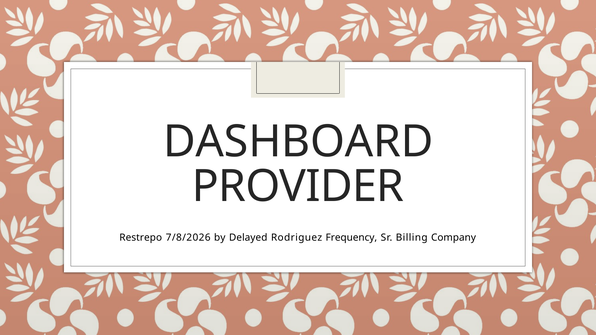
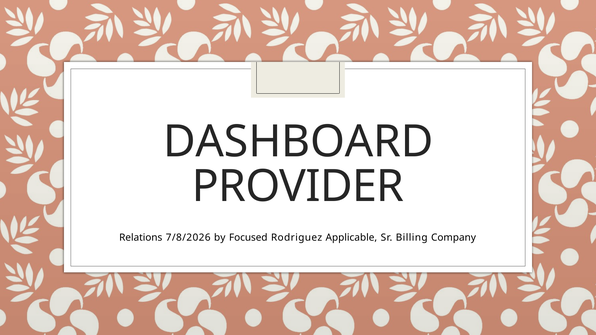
Restrepo: Restrepo -> Relations (141, 238)
Delayed: Delayed -> Focused (248, 238)
Frequency: Frequency -> Applicable (351, 238)
